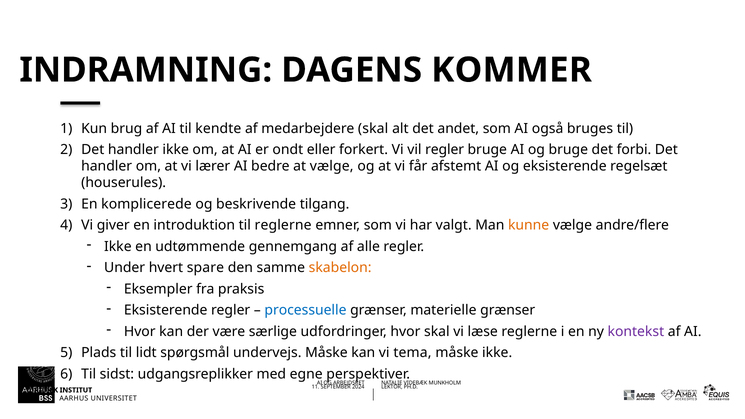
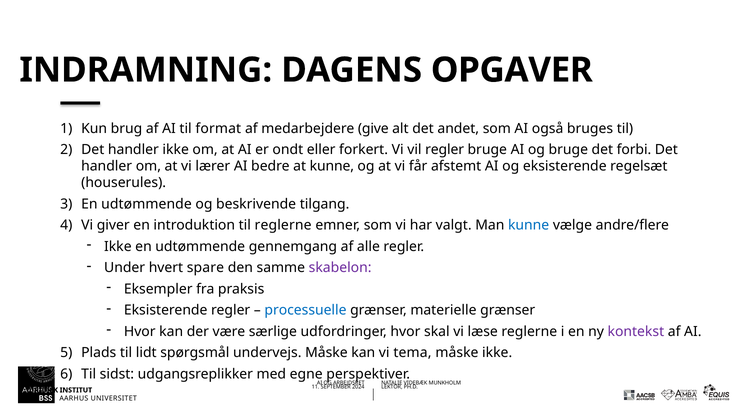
KOMMER: KOMMER -> OPGAVER (512, 70)
kendte: kendte -> format (218, 128)
medarbejdere skal: skal -> give (373, 128)
at vælge: vælge -> kunne (332, 166)
komplicerede: komplicerede -> udtømmende (146, 204)
kunne colour: orange -> blue (529, 225)
skabelon colour: orange -> purple (340, 268)
